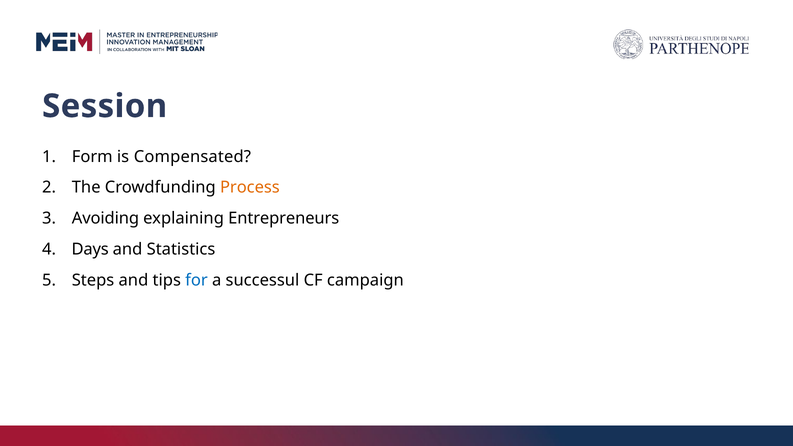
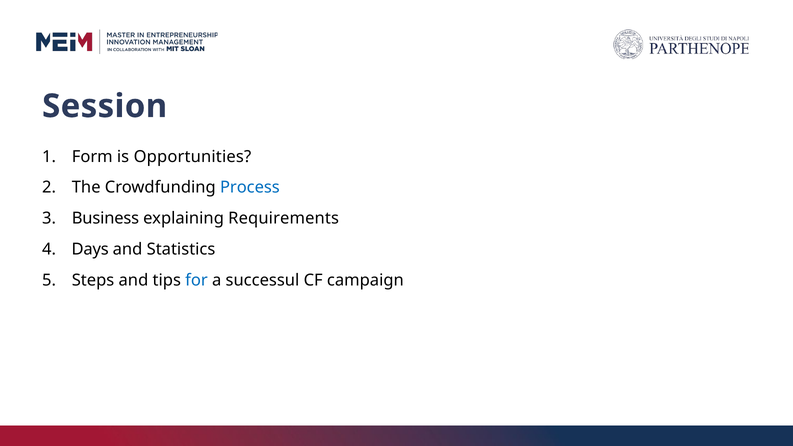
Compensated: Compensated -> Opportunities (192, 157)
Process colour: orange -> blue (250, 188)
Avoiding: Avoiding -> Business (105, 218)
Entrepreneurs: Entrepreneurs -> Requirements (284, 218)
